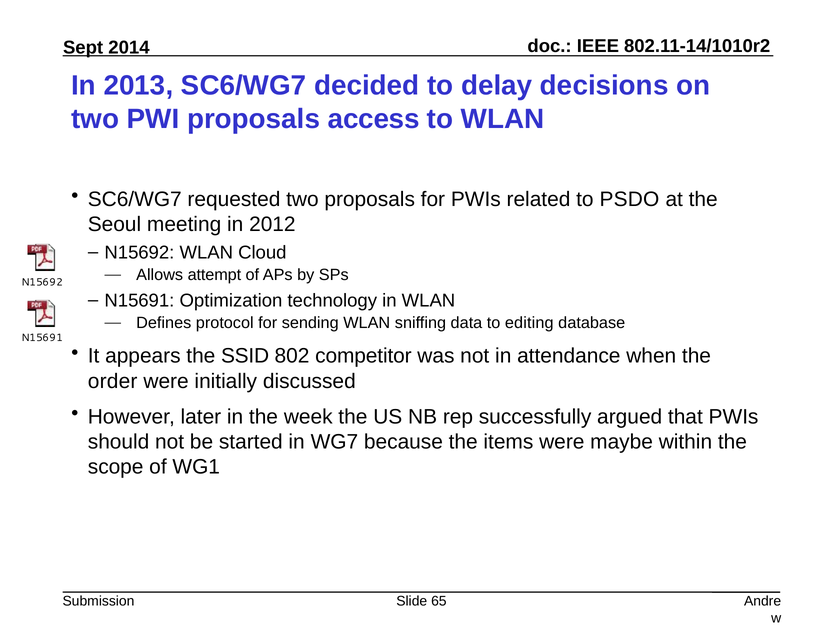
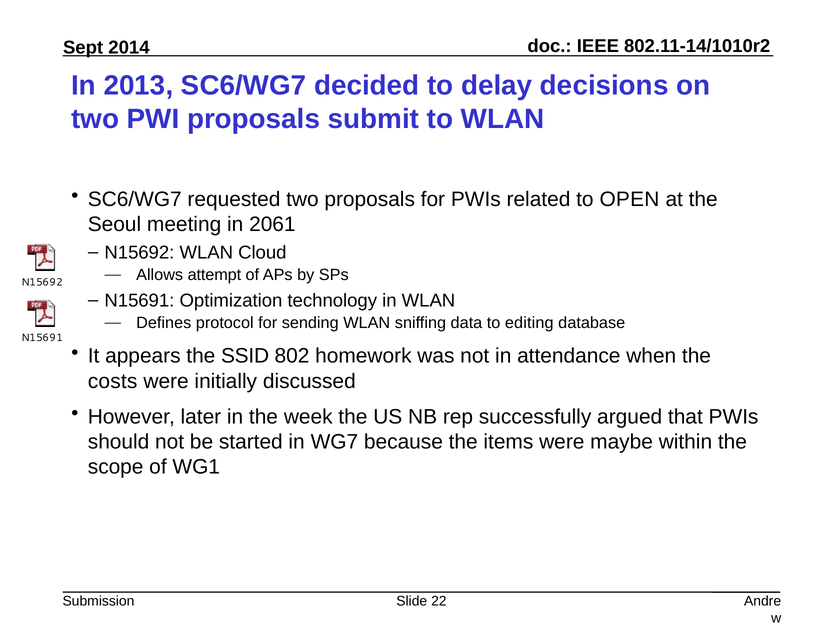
access: access -> submit (374, 119)
PSDO: PSDO -> OPEN (629, 199)
2012: 2012 -> 2061 (272, 224)
competitor: competitor -> homework (363, 356)
order: order -> costs (113, 381)
65: 65 -> 22 (439, 601)
